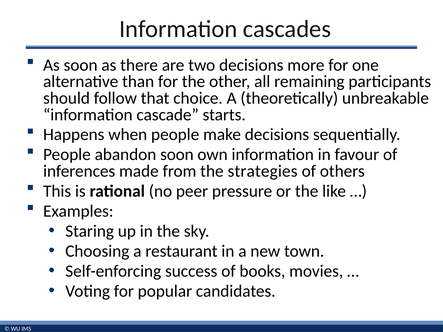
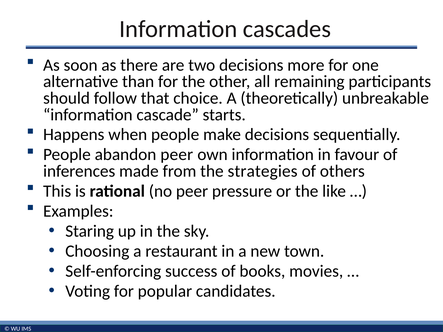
abandon soon: soon -> peer (177, 155)
